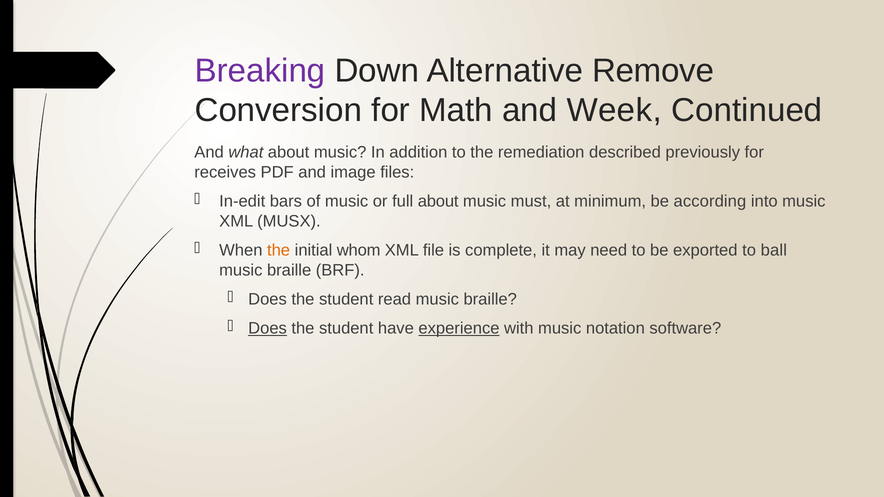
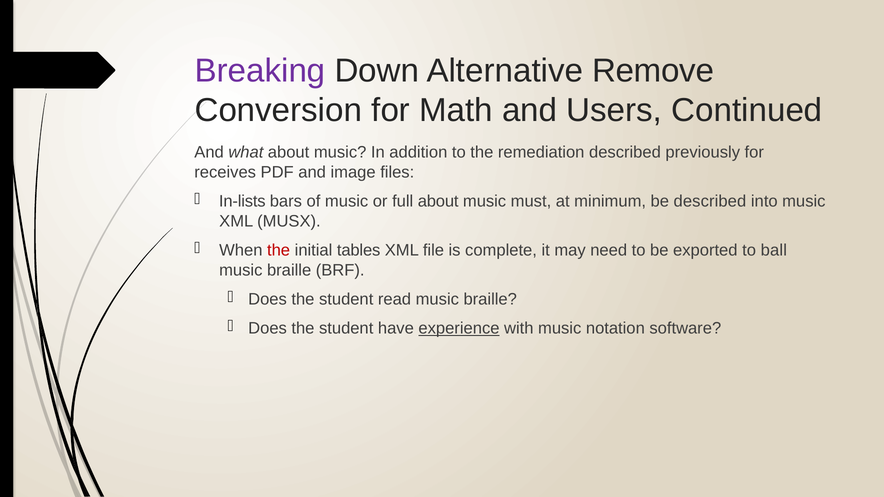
Week: Week -> Users (614, 111)
In-edit: In-edit -> In-lists (242, 202)
be according: according -> described (710, 202)
the colour: orange -> red (279, 251)
whom: whom -> tables (359, 251)
Does underline: present -> none (268, 329)
